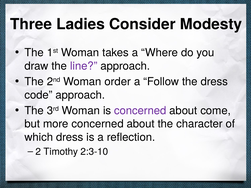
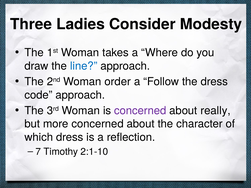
line colour: purple -> blue (84, 66)
come: come -> really (216, 111)
2: 2 -> 7 (38, 152)
2:3-10: 2:3-10 -> 2:1-10 (94, 152)
